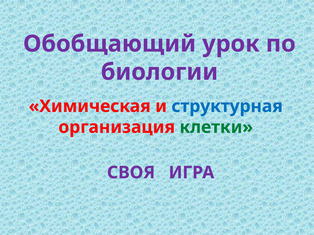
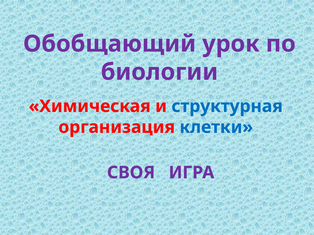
клетки colour: green -> blue (216, 127)
